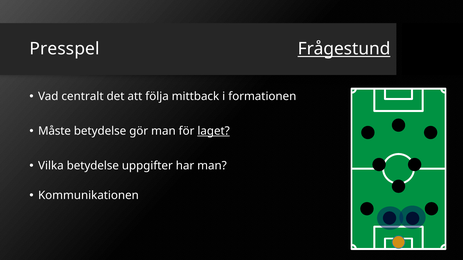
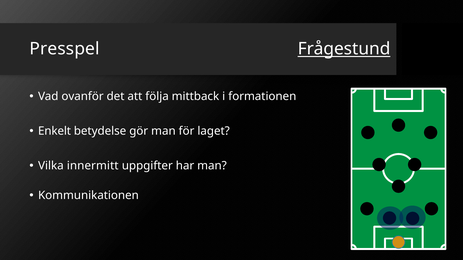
centralt: centralt -> ovanför (83, 97)
Måste: Måste -> Enkelt (55, 131)
laget underline: present -> none (214, 131)
Vilka betydelse: betydelse -> innermitt (93, 166)
